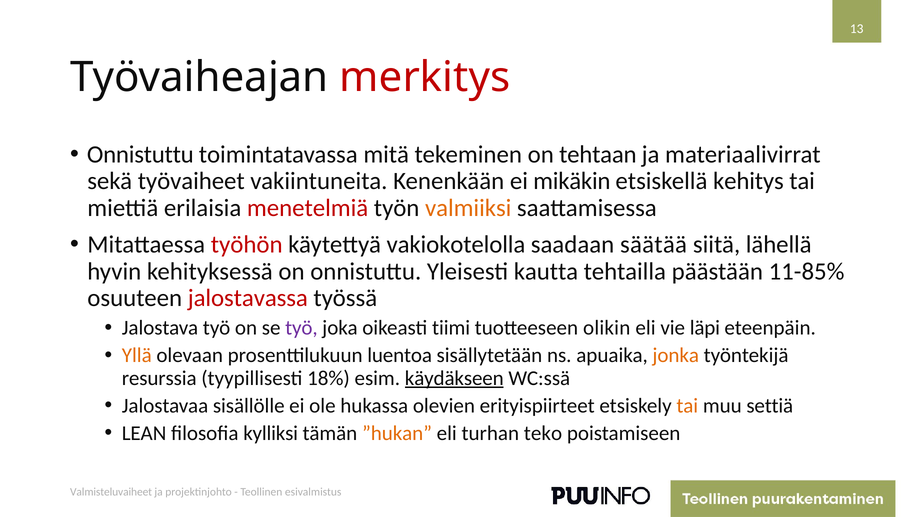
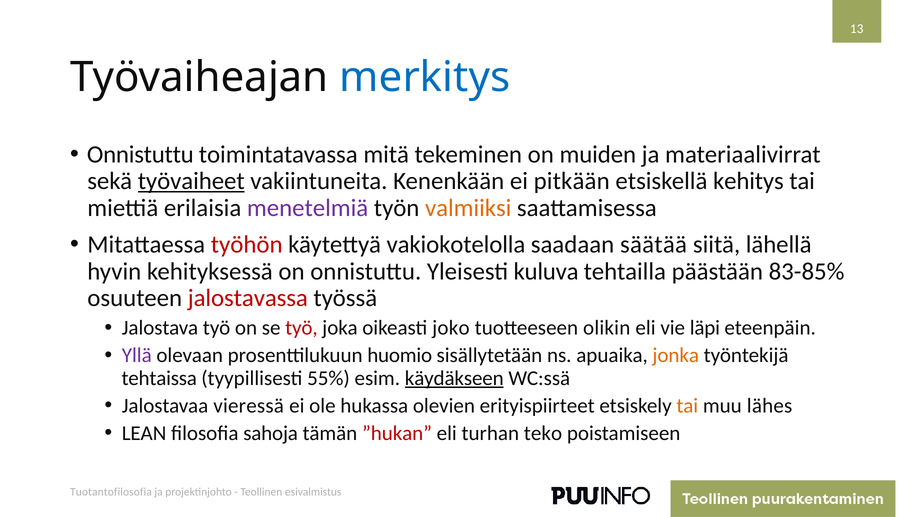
merkitys colour: red -> blue (425, 77)
tehtaan: tehtaan -> muiden (598, 154)
työvaiheet underline: none -> present (191, 181)
mikäkin: mikäkin -> pitkään (572, 181)
menetelmiä colour: red -> purple (308, 208)
kautta: kautta -> kuluva (546, 271)
11-85%: 11-85% -> 83-85% (807, 271)
työ colour: purple -> red (301, 328)
tiimi: tiimi -> joko (451, 328)
Yllä colour: orange -> purple (137, 355)
luentoa: luentoa -> huomio (400, 355)
resurssia: resurssia -> tehtaissa (159, 378)
18%: 18% -> 55% (329, 378)
sisällölle: sisällölle -> vieressä (249, 406)
settiä: settiä -> lähes (770, 406)
kylliksi: kylliksi -> sahoja (271, 433)
”hukan colour: orange -> red (397, 433)
Valmisteluvaiheet: Valmisteluvaiheet -> Tuotantofilosofia (111, 492)
